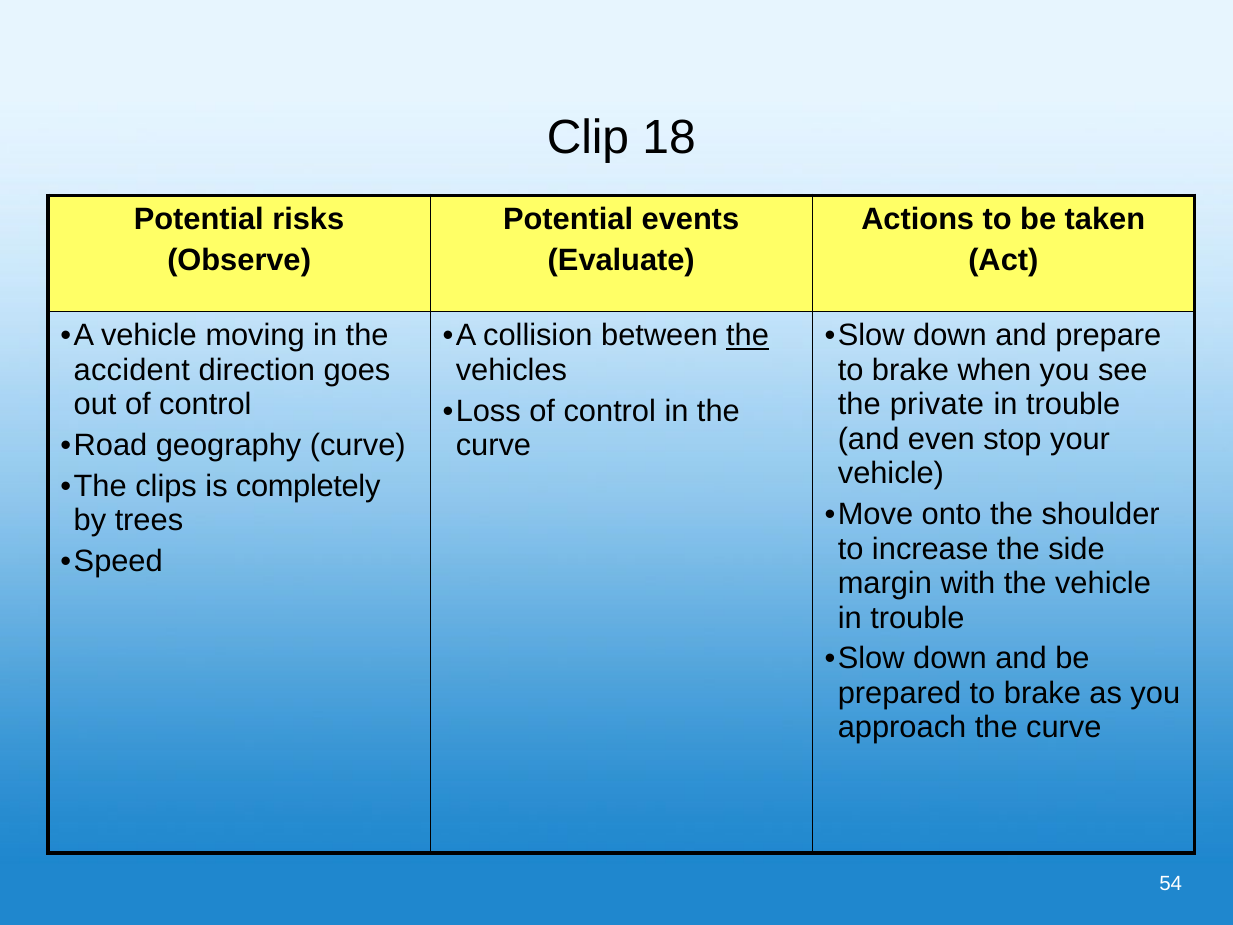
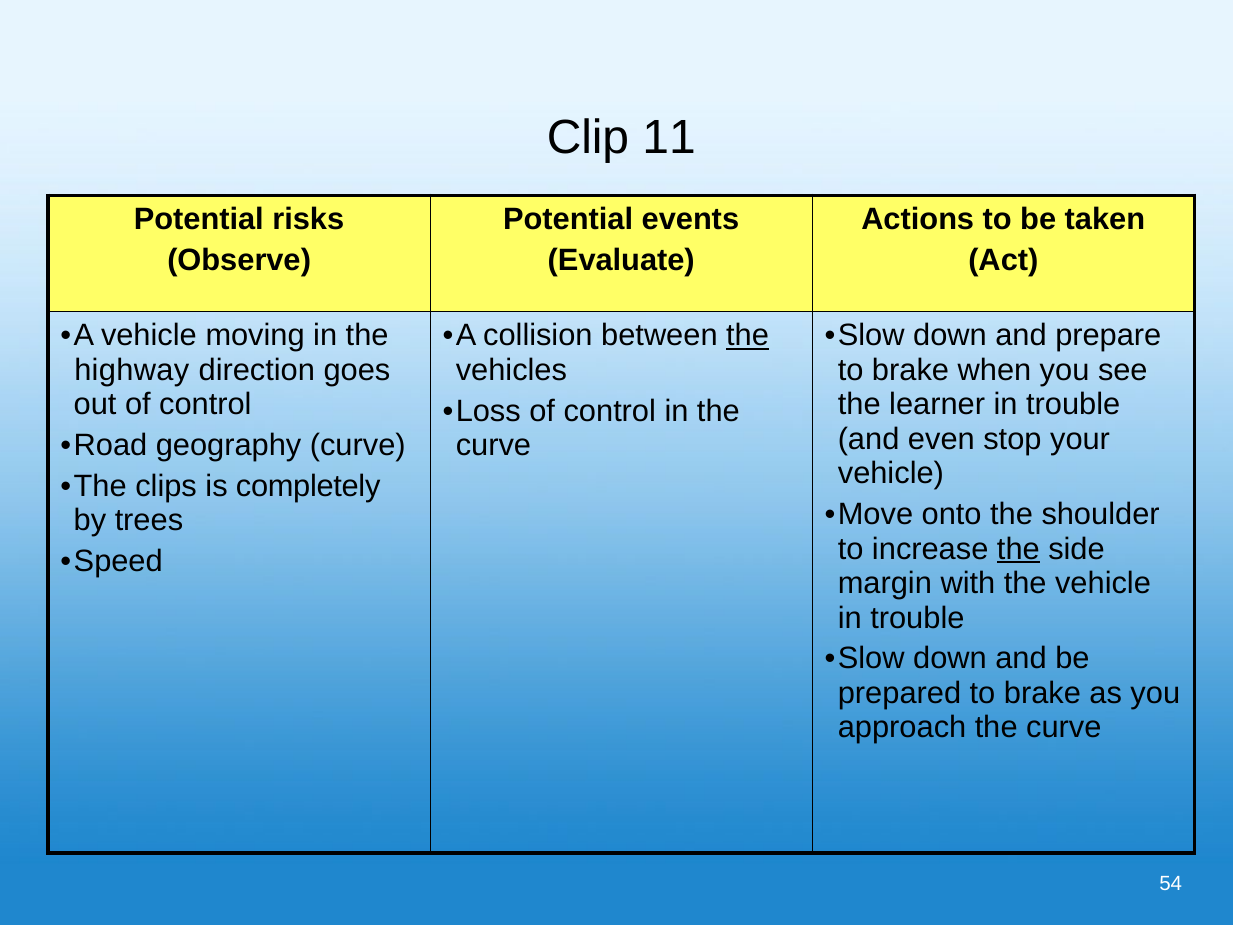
18: 18 -> 11 (669, 137)
accident: accident -> highway (132, 370)
private: private -> learner (937, 405)
the underline: none -> present (1018, 549)
